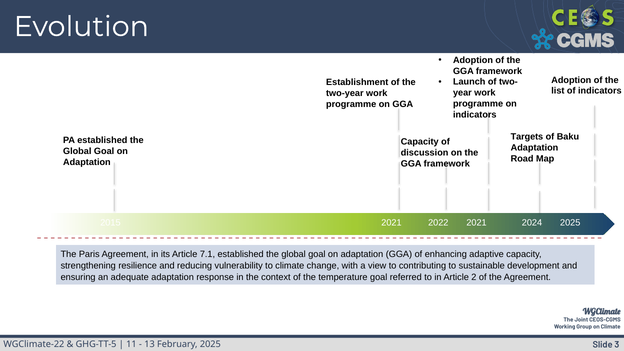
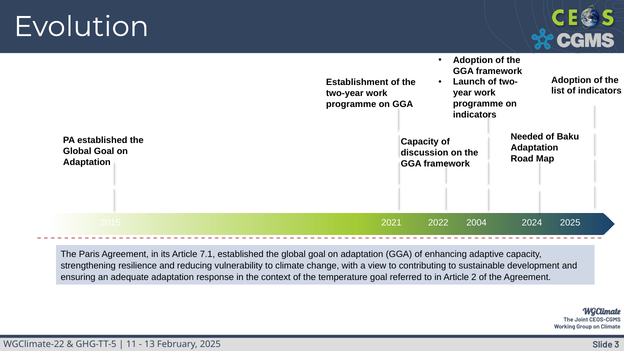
Targets: Targets -> Needed (527, 137)
2022 2021: 2021 -> 2004 (477, 223)
